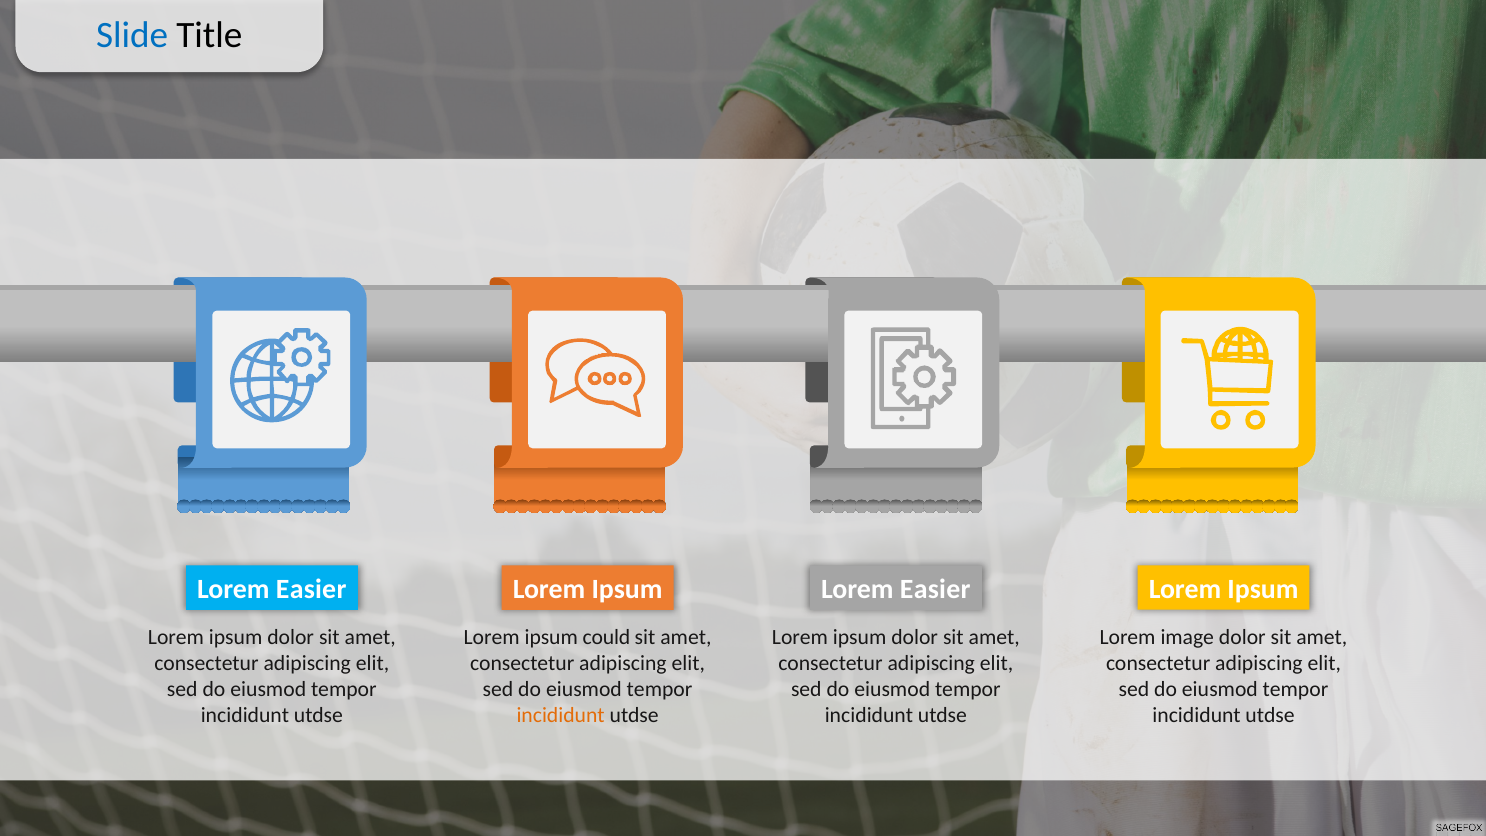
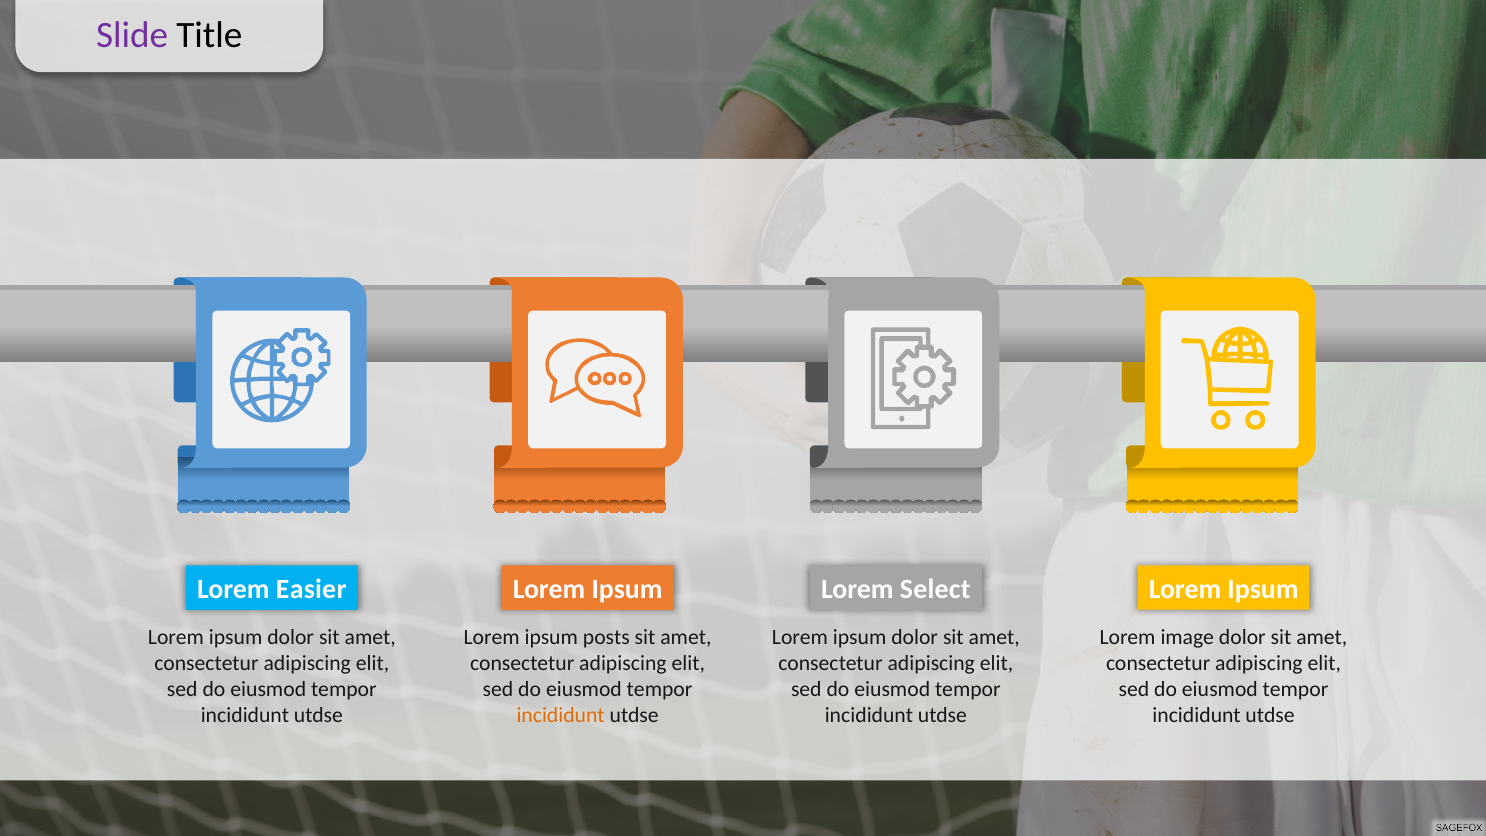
Slide colour: blue -> purple (132, 35)
Easier: Easier -> Select (935, 589)
could: could -> posts (606, 637)
